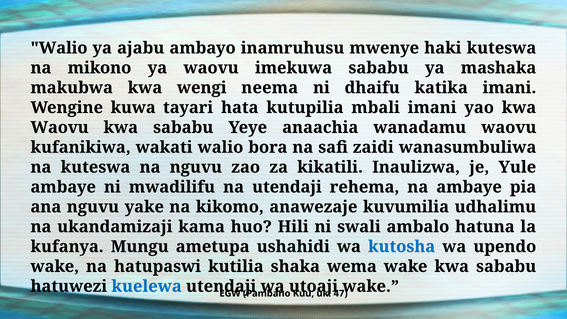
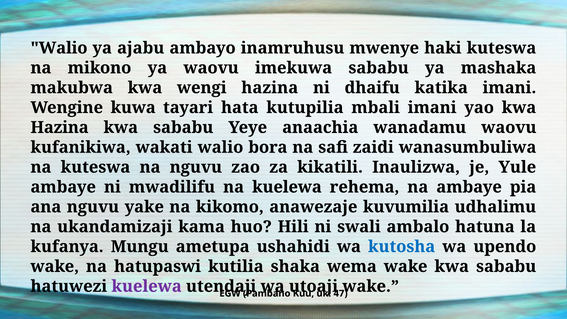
wengi neema: neema -> hazina (270, 88)
Waovu: Waovu -> Hazina (60, 127)
na utendaji: utendaji -> kuelewa (287, 187)
kuelewa colour: blue -> purple (147, 286)
